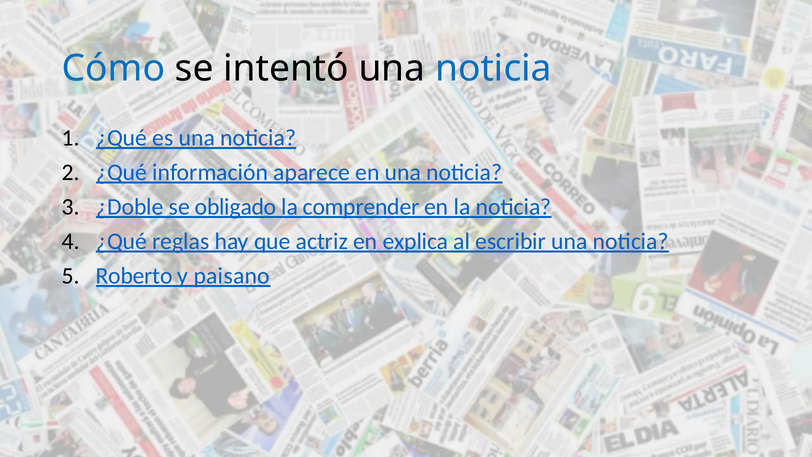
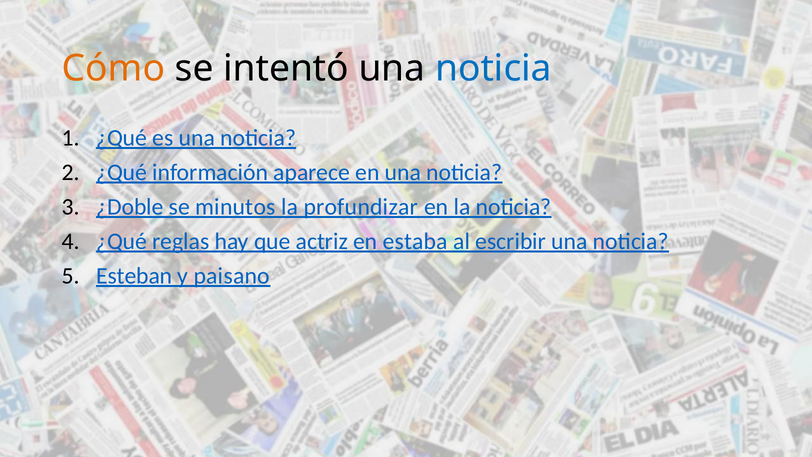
Cómo colour: blue -> orange (114, 68)
obligado: obligado -> minutos (235, 207)
comprender: comprender -> profundizar (361, 207)
explica: explica -> estaba (415, 241)
Roberto: Roberto -> Esteban (134, 276)
